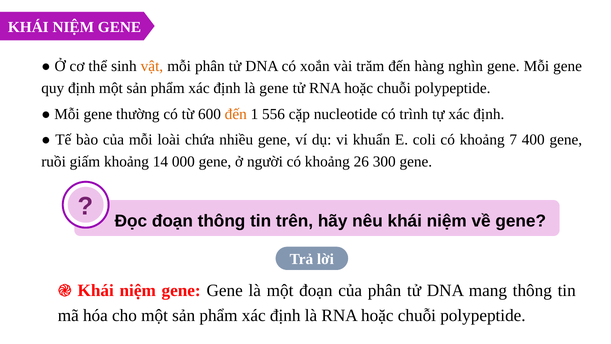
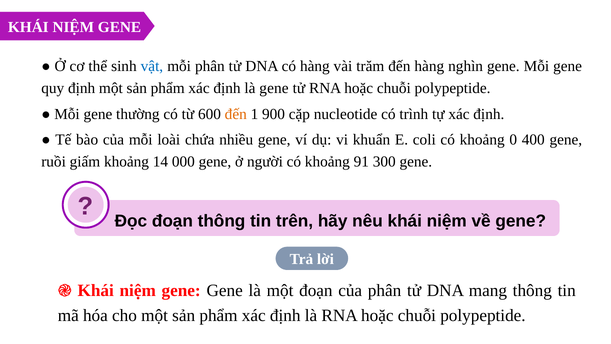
vật colour: orange -> blue (152, 66)
có xoắn: xoắn -> hàng (315, 66)
556: 556 -> 900 (274, 114)
7: 7 -> 0 (513, 140)
26: 26 -> 91 (361, 162)
